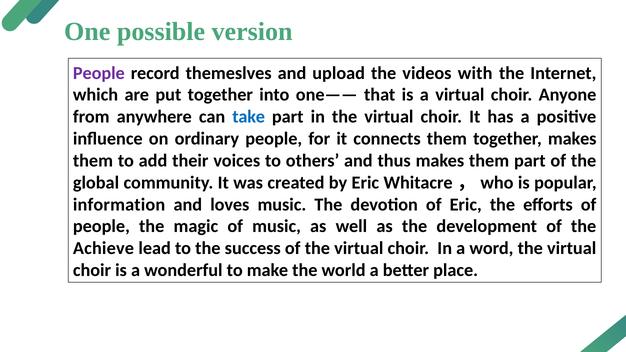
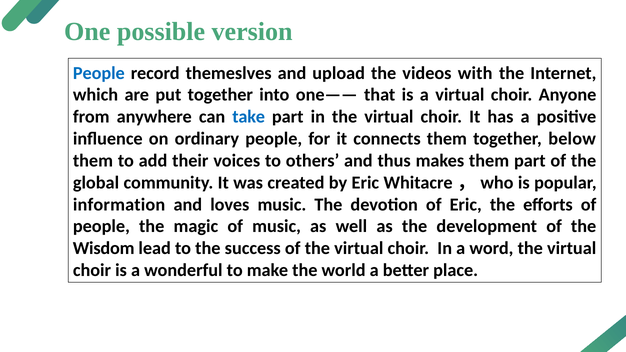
People colour: purple -> blue (99, 73)
together makes: makes -> below (572, 139)
Achieve: Achieve -> Wisdom (104, 248)
